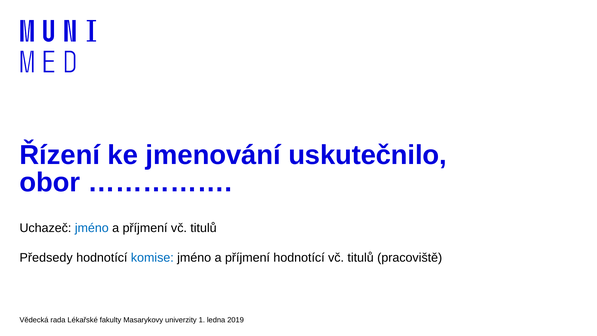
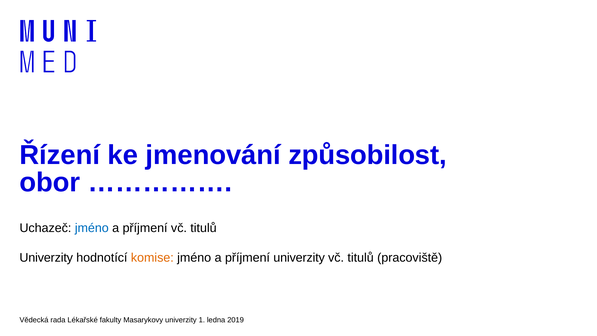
uskutečnilo: uskutečnilo -> způsobilost (368, 155)
Předsedy: Předsedy -> Univerzity (46, 258)
komise colour: blue -> orange (152, 258)
příjmení hodnotící: hodnotící -> univerzity (299, 258)
